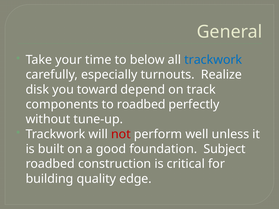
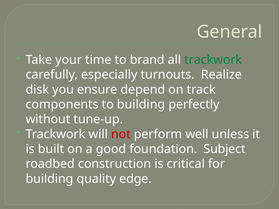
below: below -> brand (147, 60)
trackwork colour: blue -> green (213, 60)
toward: toward -> ensure (97, 90)
to roadbed: roadbed -> building (141, 105)
